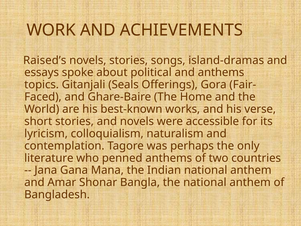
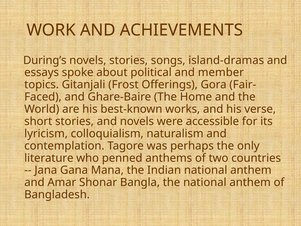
Raised’s: Raised’s -> During’s (45, 60)
and anthems: anthems -> member (221, 72)
Seals: Seals -> Frost (123, 85)
